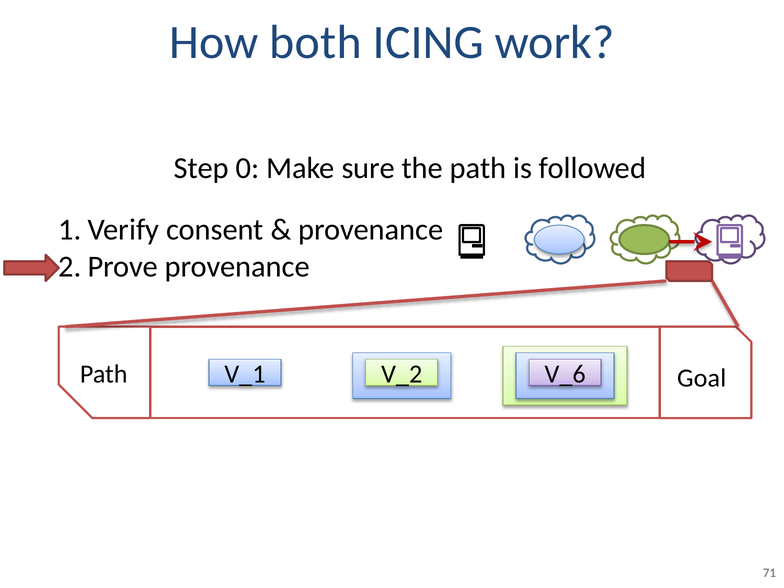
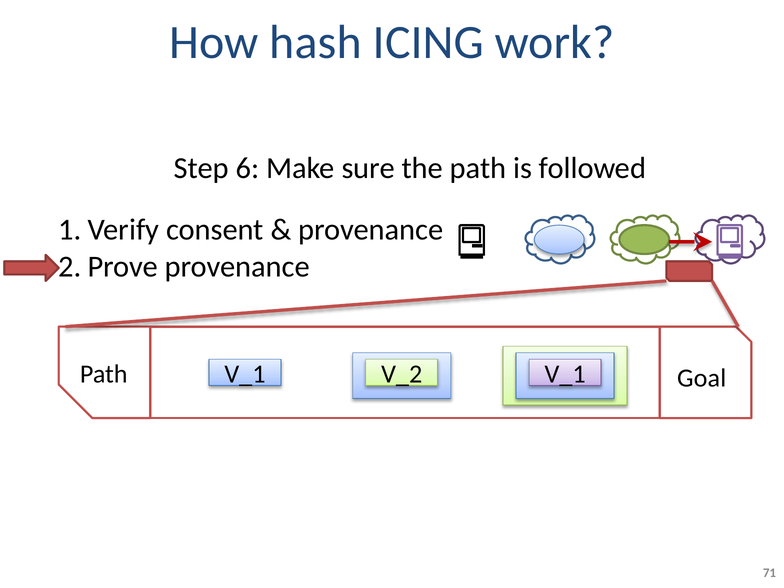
both: both -> hash (316, 43)
0: 0 -> 6 (247, 168)
V_2 V_6: V_6 -> V_1 (565, 374)
